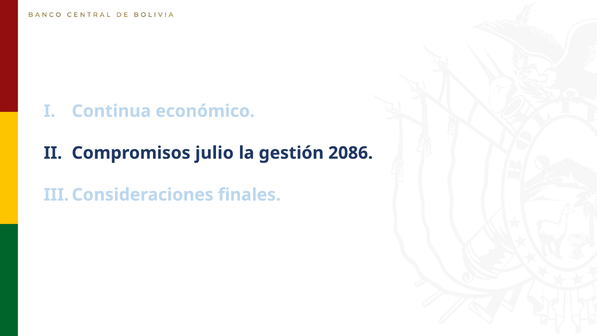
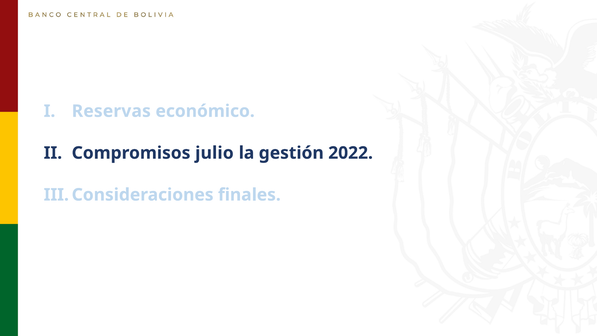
Continua: Continua -> Reservas (111, 111)
2086: 2086 -> 2022 (351, 153)
